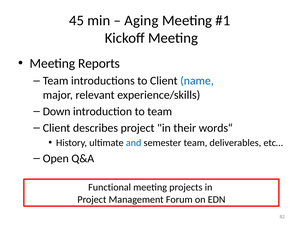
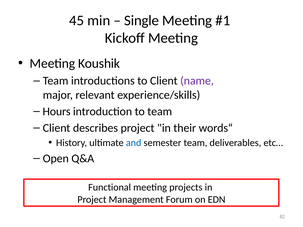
Aging: Aging -> Single (142, 20)
Reports: Reports -> Koushik (99, 64)
name colour: blue -> purple (197, 81)
Down: Down -> Hours (57, 112)
